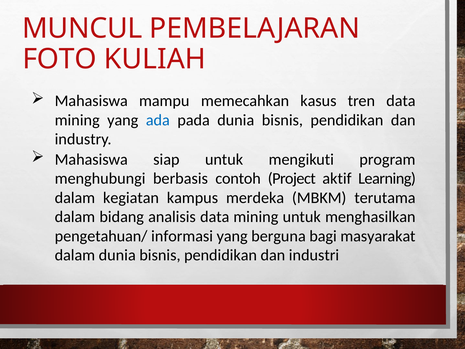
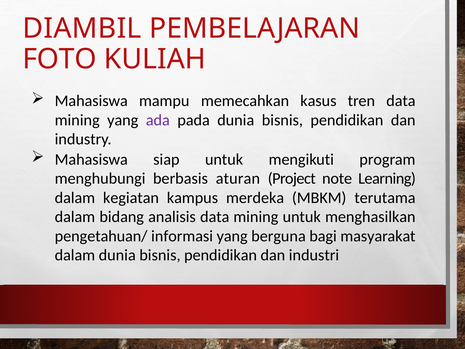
MUNCUL: MUNCUL -> DIAMBIL (82, 29)
ada colour: blue -> purple (158, 120)
contoh: contoh -> aturan (238, 178)
aktif: aktif -> note (337, 178)
